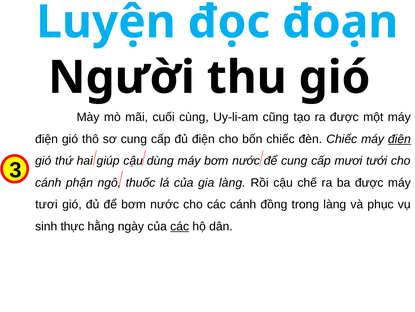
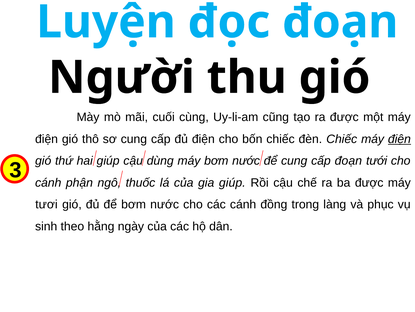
cấp mươi: mươi -> đoạn (348, 161)
gia làng: làng -> giúp (232, 182)
thực: thực -> theo (72, 226)
các underline: present -> none (180, 226)
